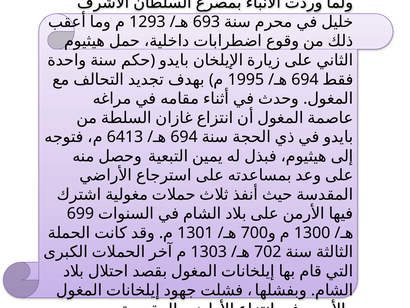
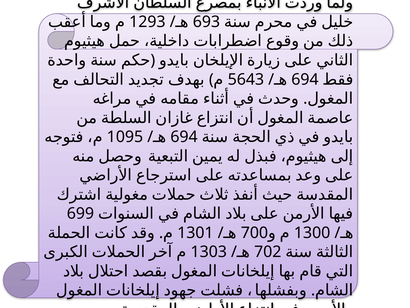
1995: 1995 -> 5643 (246, 79)
6413: 6413 -> 1095 (125, 137)
